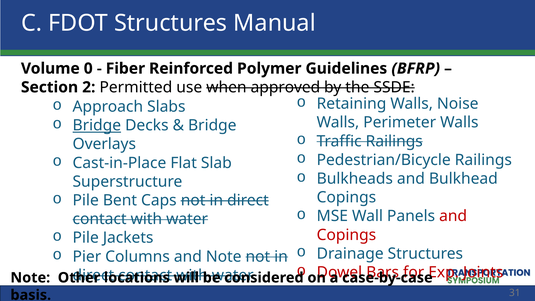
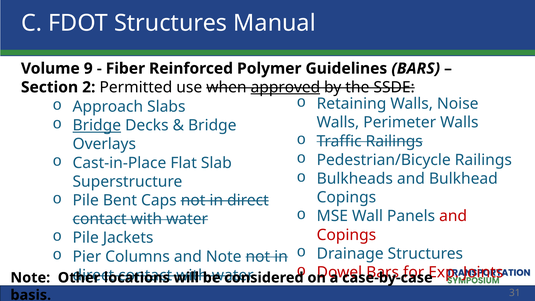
0: 0 -> 9 (88, 68)
Guidelines BFRP: BFRP -> BARS (416, 68)
approved underline: none -> present (285, 87)
